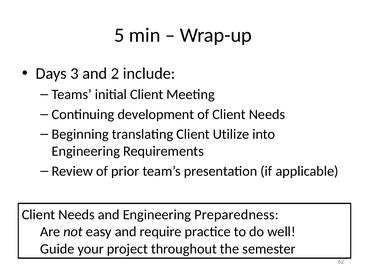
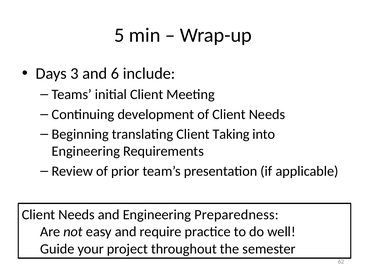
2: 2 -> 6 (115, 74)
Utilize: Utilize -> Taking (231, 135)
